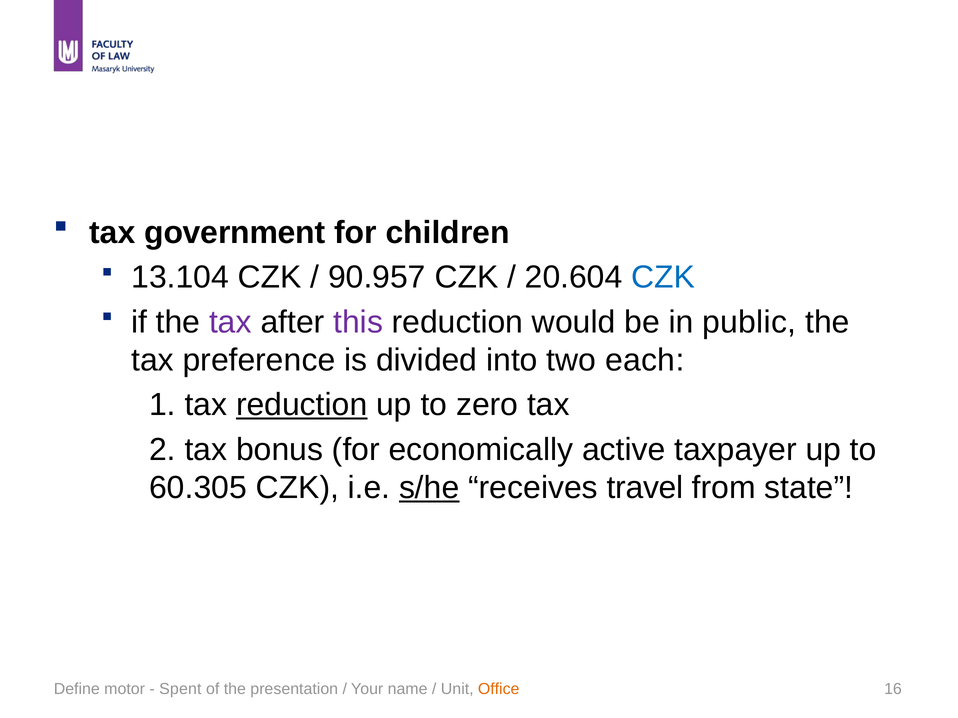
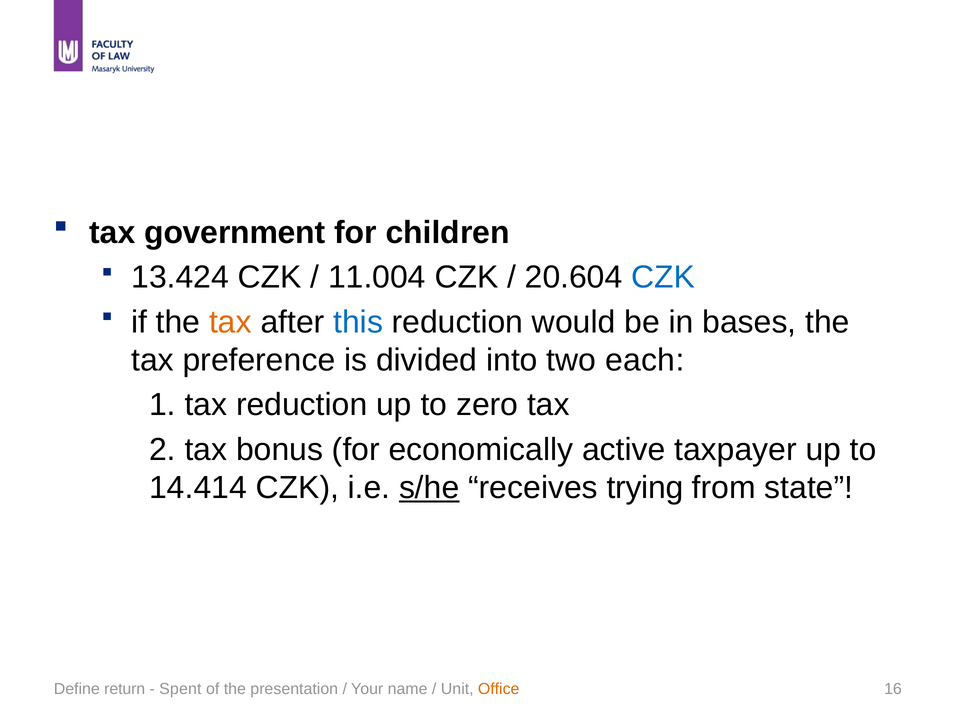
13.104: 13.104 -> 13.424 (180, 277)
90.957: 90.957 -> 11.004 (377, 277)
tax colour: purple -> orange (230, 322)
this colour: purple -> blue (358, 322)
public: public -> bases (749, 322)
reduction underline: present -> none (302, 405)
60.305: 60.305 -> 14.414 (198, 488)
travel: travel -> trying (645, 488)
motor: motor -> return (125, 689)
